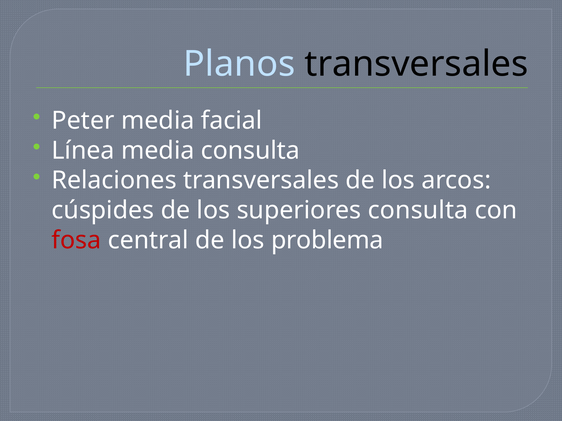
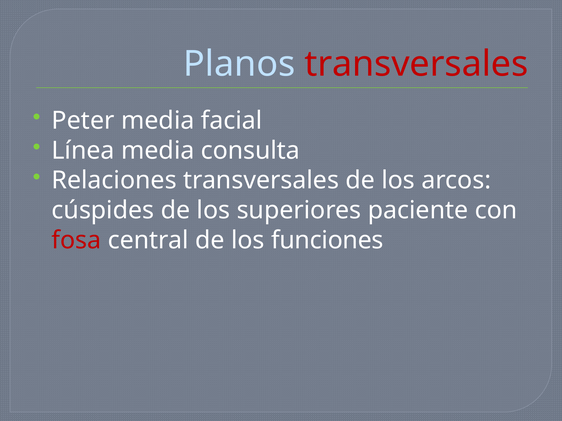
transversales colour: black -> red (416, 64)
superiores consulta: consulta -> paciente (418, 211)
problema: problema -> funciones (327, 241)
